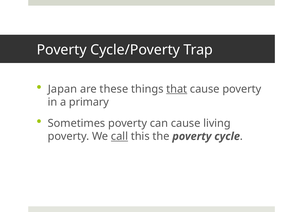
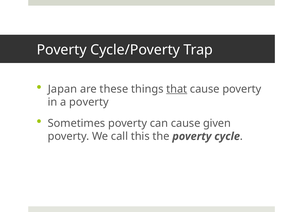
a primary: primary -> poverty (89, 102)
living: living -> given (217, 123)
call underline: present -> none (120, 136)
